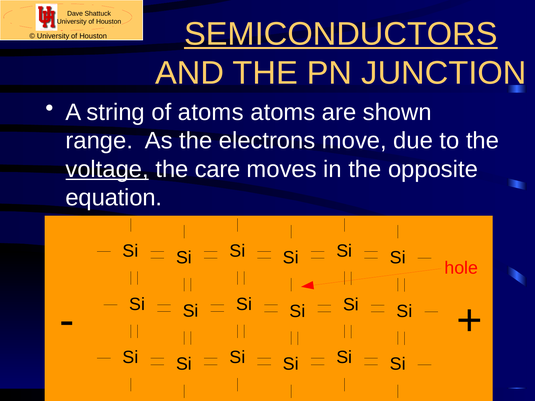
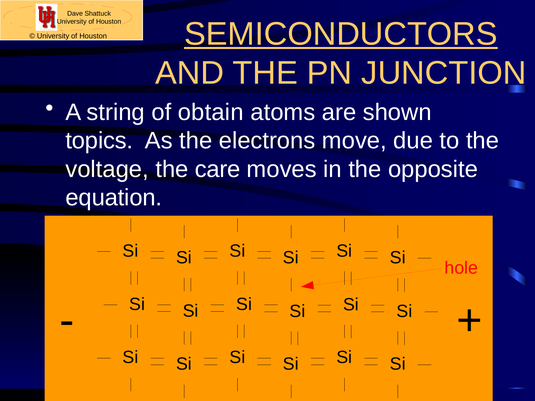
of atoms: atoms -> obtain (211, 112)
range: range -> topics (99, 141)
voltage underline: present -> none (107, 169)
